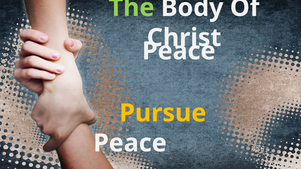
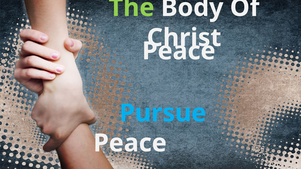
Pursue colour: yellow -> light blue (163, 113)
